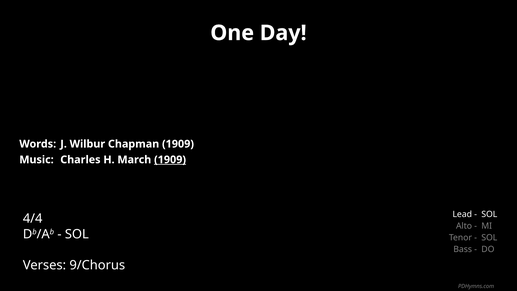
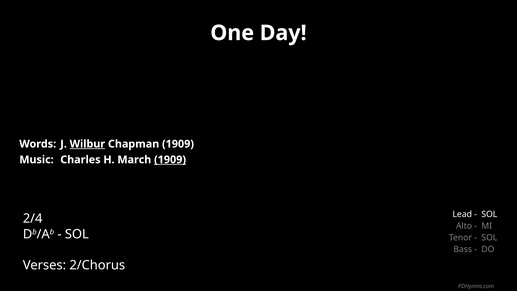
Wilbur underline: none -> present (87, 144)
4/4: 4/4 -> 2/4 (33, 218)
9/Chorus: 9/Chorus -> 2/Chorus (97, 265)
